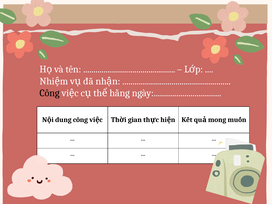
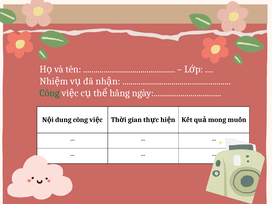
Công colour: black -> green (49, 93)
